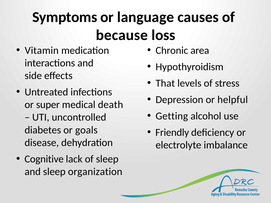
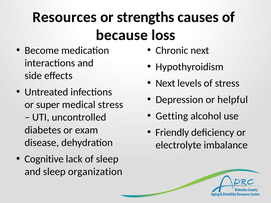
Symptoms: Symptoms -> Resources (65, 17)
language: language -> strengths (146, 17)
Vitamin: Vitamin -> Become (42, 50)
Chronic area: area -> next (200, 50)
That: That -> Next (165, 83)
medical death: death -> stress (111, 105)
goals: goals -> exam (87, 130)
